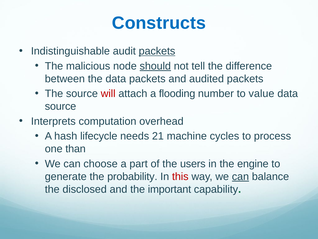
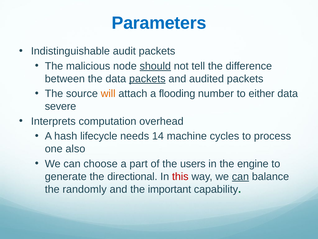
Constructs: Constructs -> Parameters (159, 23)
packets underline: present -> none (157, 51)
packets underline: none -> present (147, 79)
will colour: red -> orange (108, 93)
value: value -> either (262, 93)
source: source -> severe (61, 106)
21: 21 -> 14 (158, 136)
than: than -> also (75, 149)
probability: probability -> directional (132, 176)
disclosed: disclosed -> randomly (85, 189)
